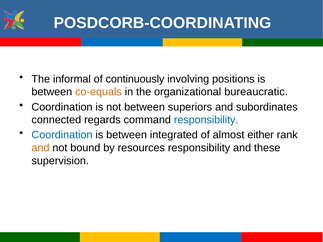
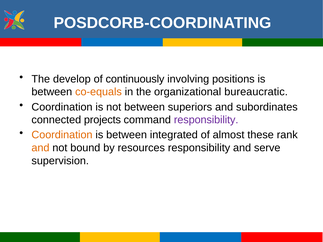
informal: informal -> develop (72, 79)
regards: regards -> projects (102, 120)
responsibility colour: blue -> purple (206, 120)
Coordination colour: blue -> orange (62, 135)
either: either -> these (261, 135)
these: these -> serve (267, 148)
